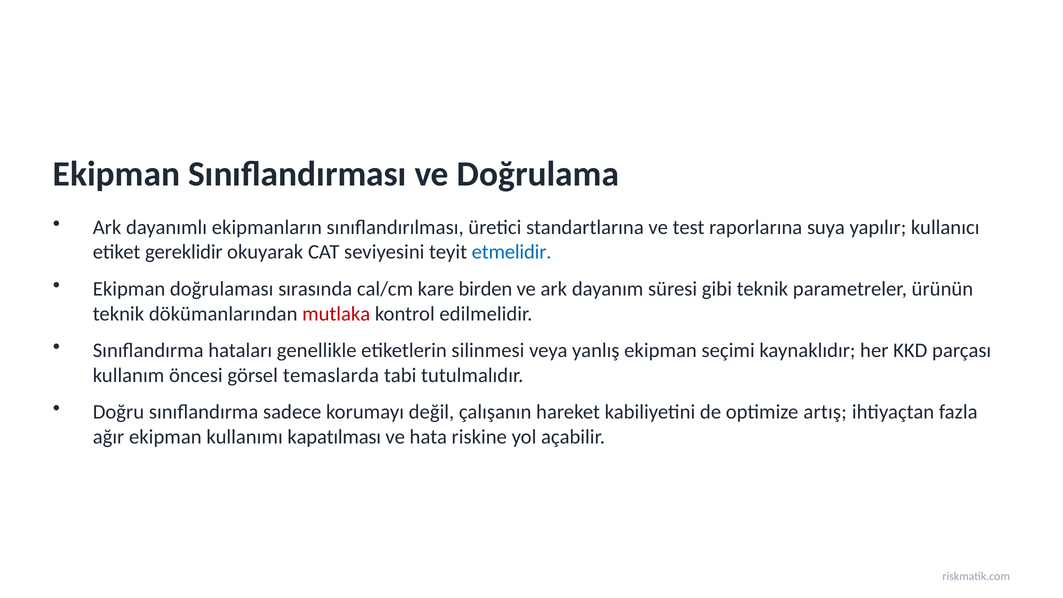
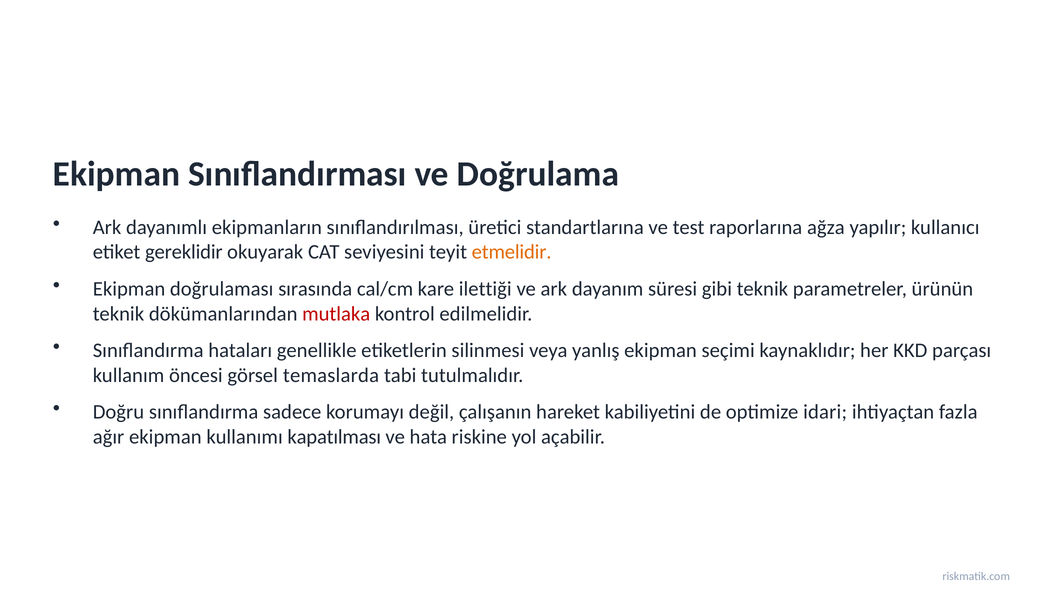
suya: suya -> ağza (826, 227)
etmelidir colour: blue -> orange (512, 252)
birden: birden -> ilettiği (485, 289)
artış: artış -> idari (825, 412)
